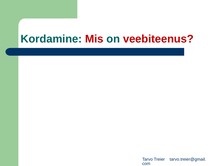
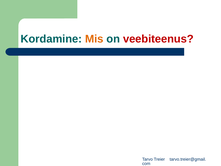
Mis colour: red -> orange (94, 39)
